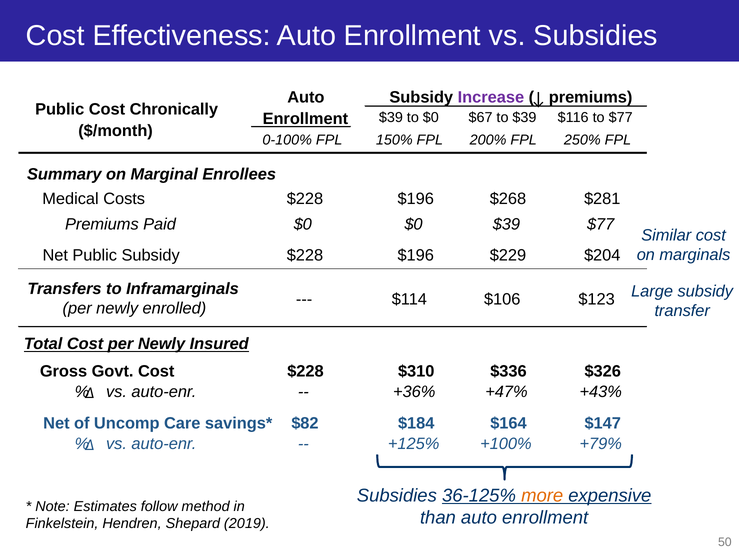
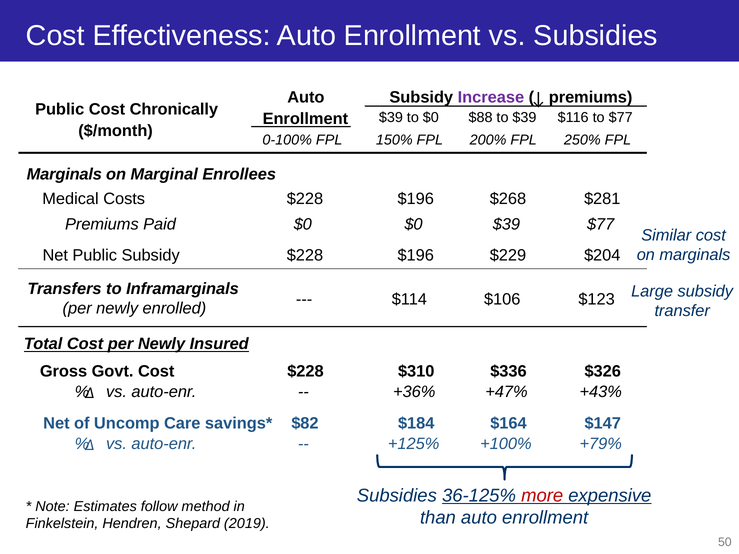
$67: $67 -> $88 (481, 117)
Summary: Summary -> Marginals (64, 174)
more colour: orange -> red (542, 496)
